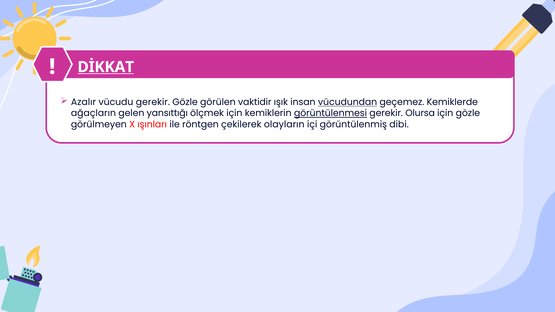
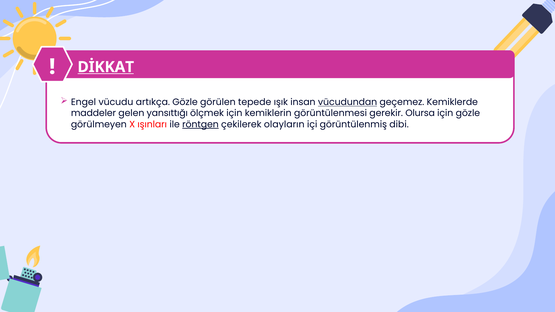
Azalır: Azalır -> Engel (83, 102)
vücudu gerekir: gerekir -> artıkça (153, 102)
vaktidir: vaktidir -> tepede (255, 102)
ağaçların: ağaçların -> maddeler (93, 113)
görüntülenmesi underline: present -> none (331, 113)
röntgen underline: none -> present (200, 124)
